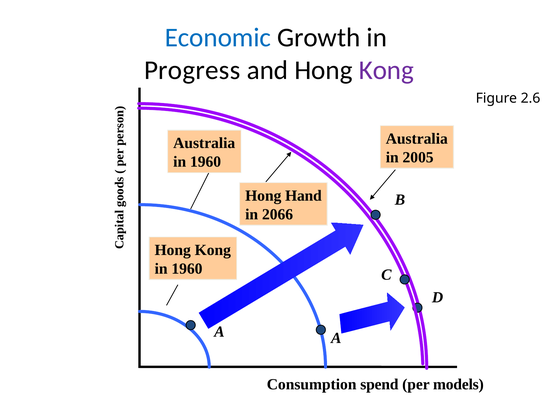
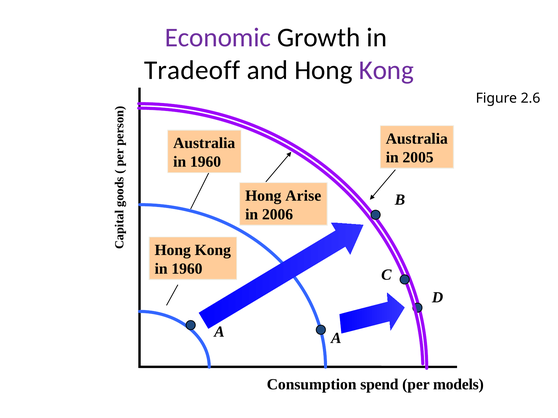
Economic colour: blue -> purple (218, 38)
Progress: Progress -> Tradeoff (192, 70)
Hand: Hand -> Arise (303, 196)
2066: 2066 -> 2006 (278, 215)
